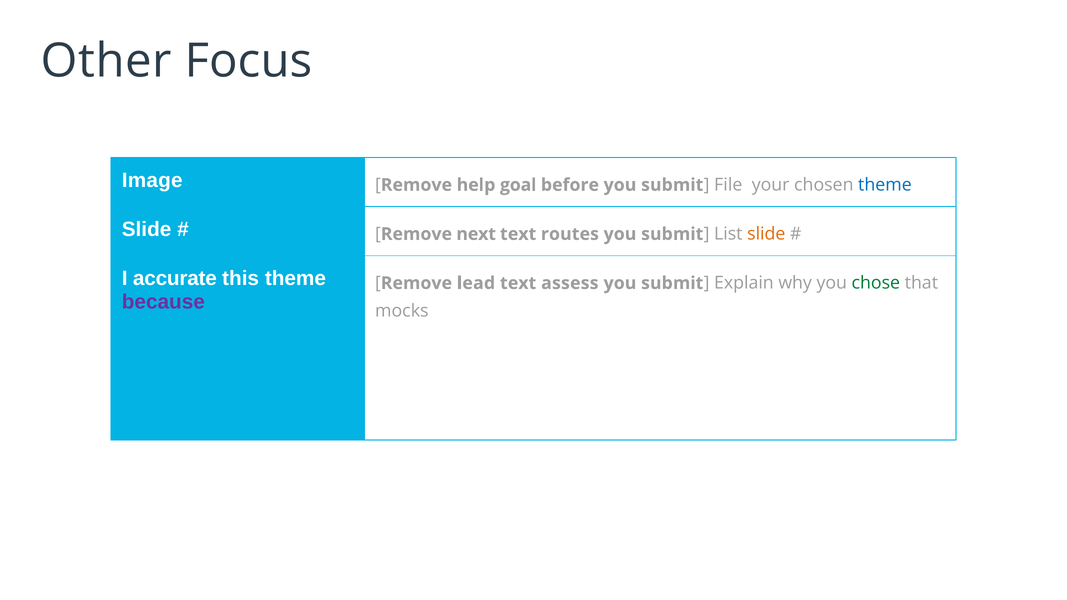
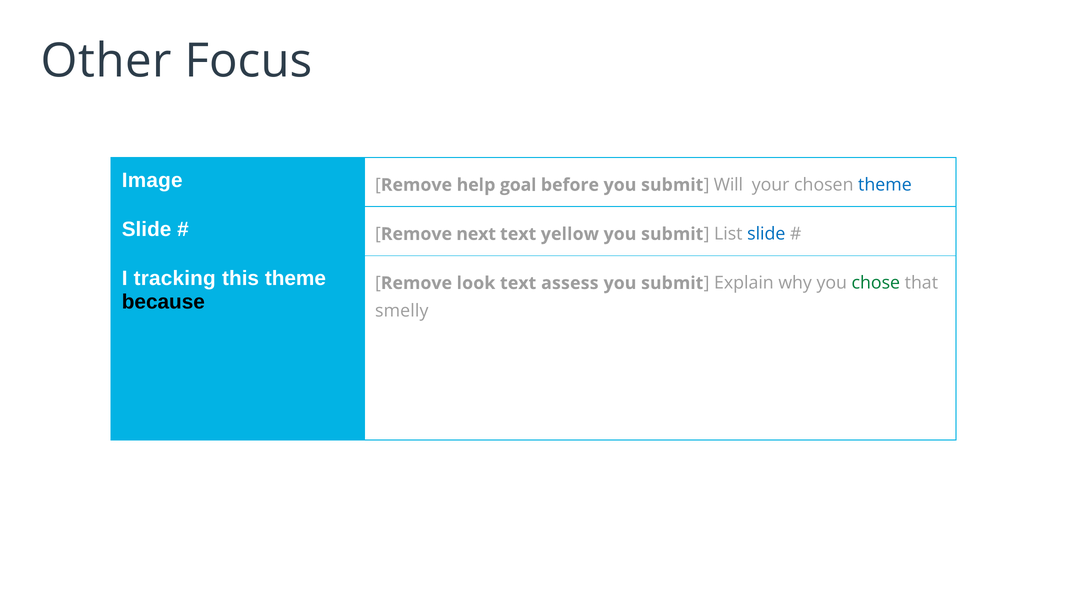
File: File -> Will (728, 185)
routes: routes -> yellow (570, 234)
slide colour: orange -> blue (766, 234)
accurate: accurate -> tracking (175, 278)
lead: lead -> look (476, 283)
because colour: purple -> black (163, 302)
mocks: mocks -> smelly (402, 311)
